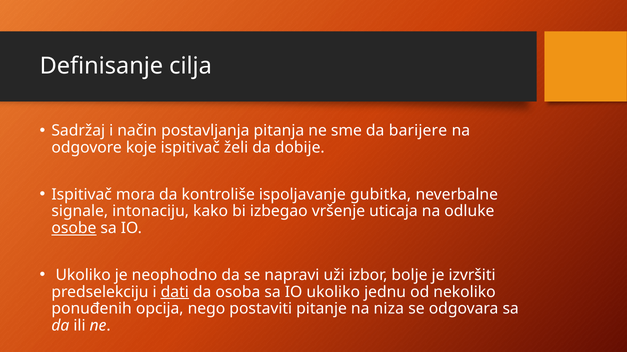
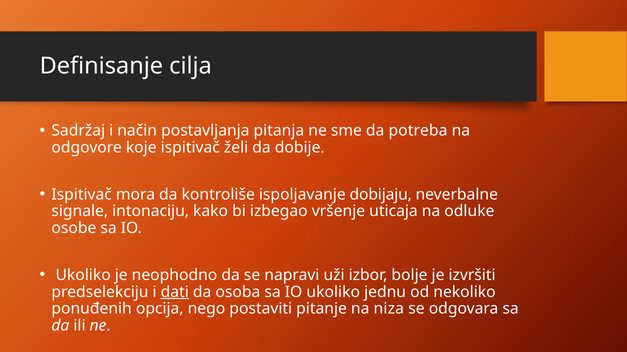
barijere: barijere -> potreba (418, 131)
gubitka: gubitka -> dobijaju (381, 195)
osobe underline: present -> none (74, 229)
